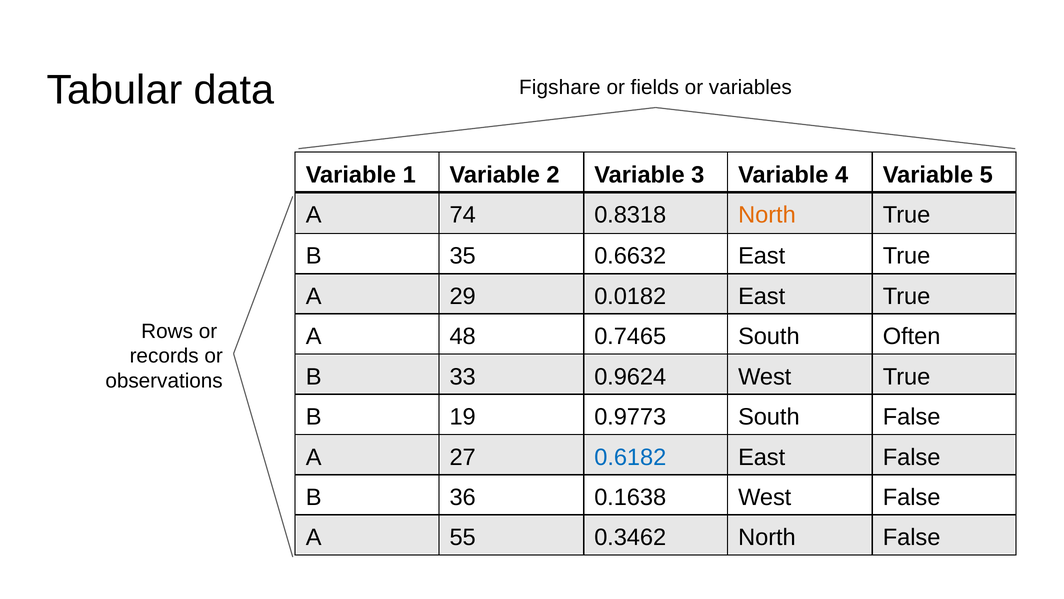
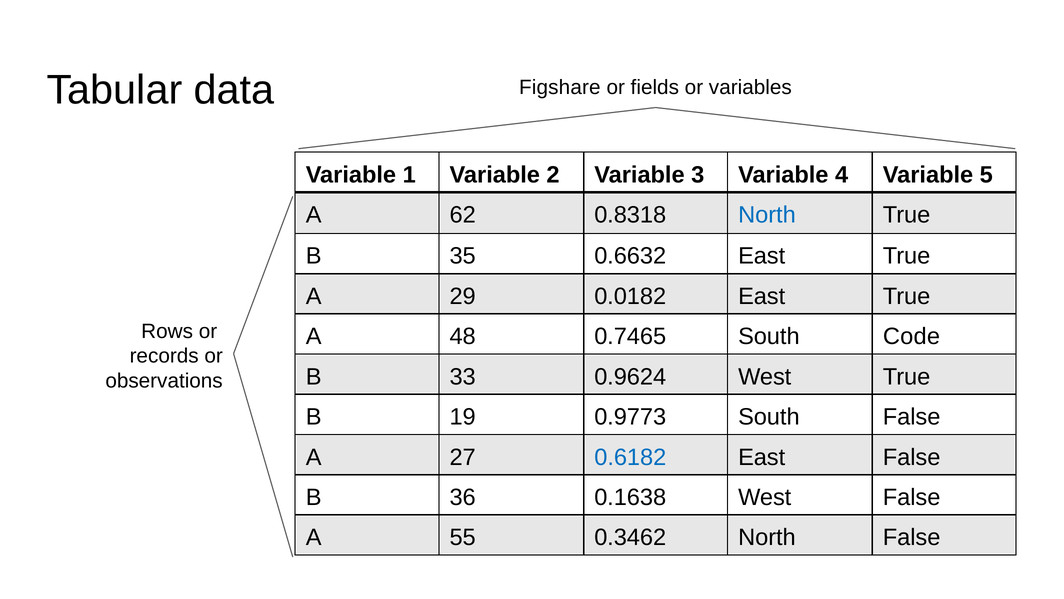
74: 74 -> 62 (463, 215)
North colour: orange -> blue (767, 215)
Often: Often -> Code (912, 336)
